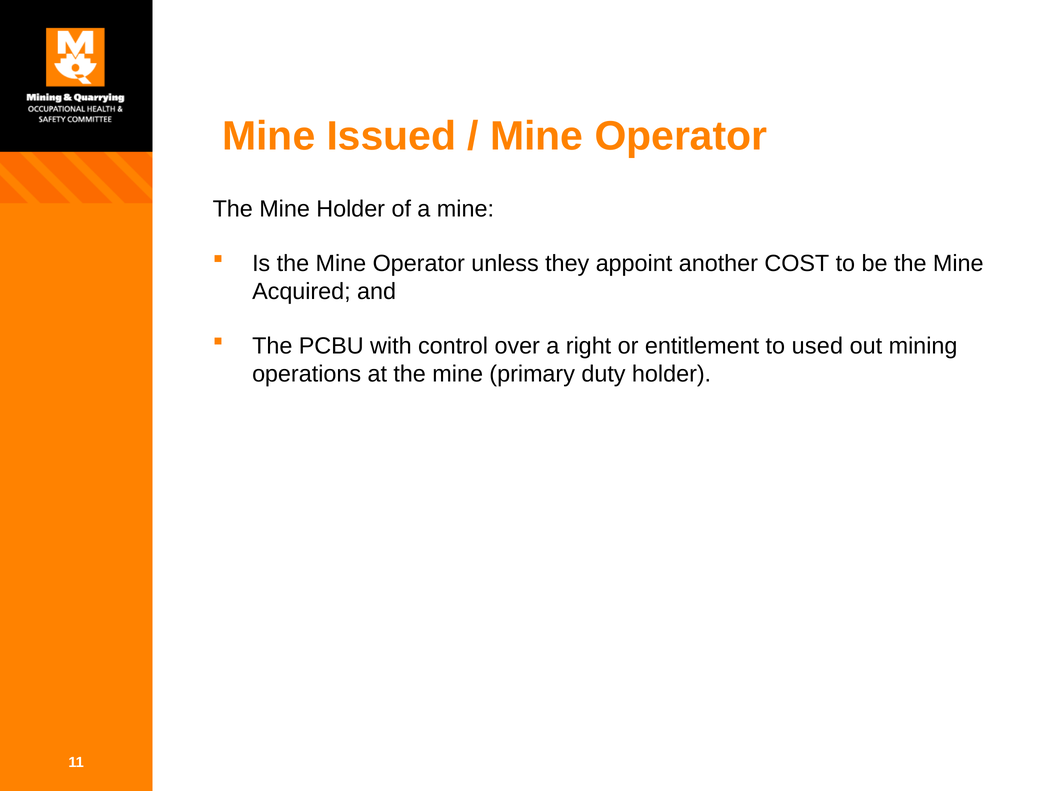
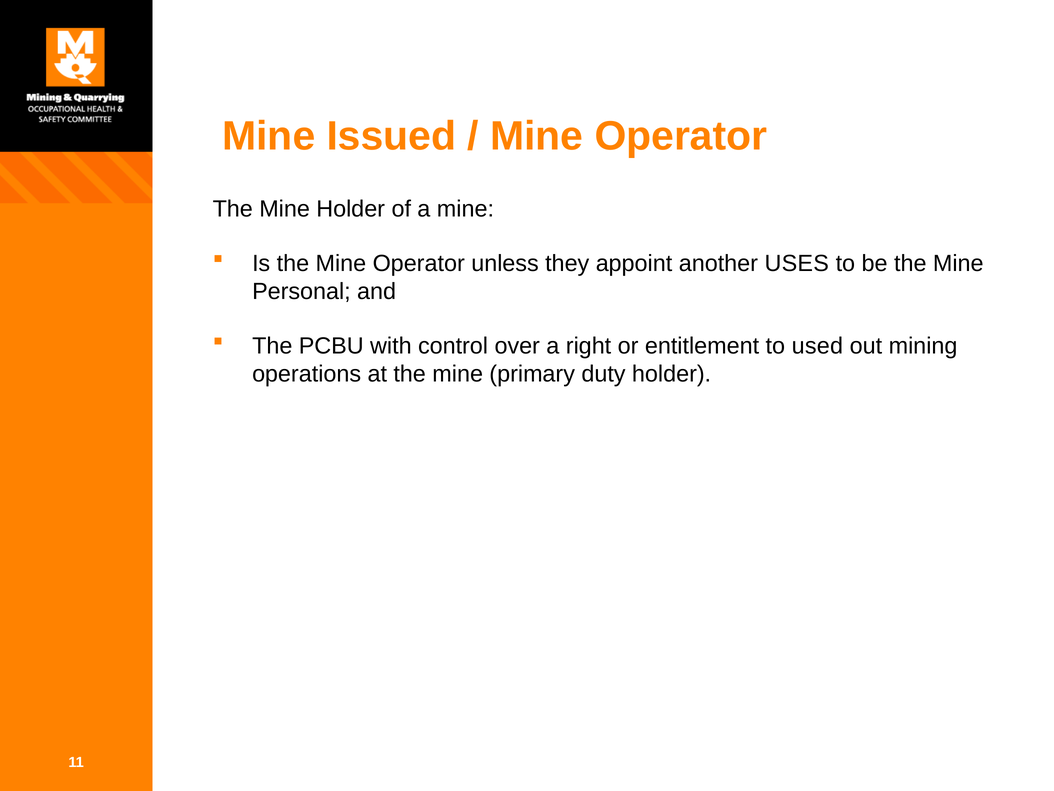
COST: COST -> USES (797, 263)
Acquired: Acquired -> Personal (301, 291)
